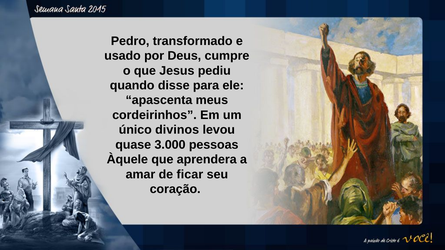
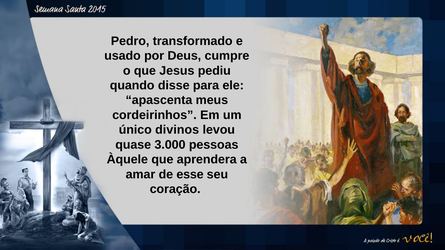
ficar: ficar -> esse (190, 175)
